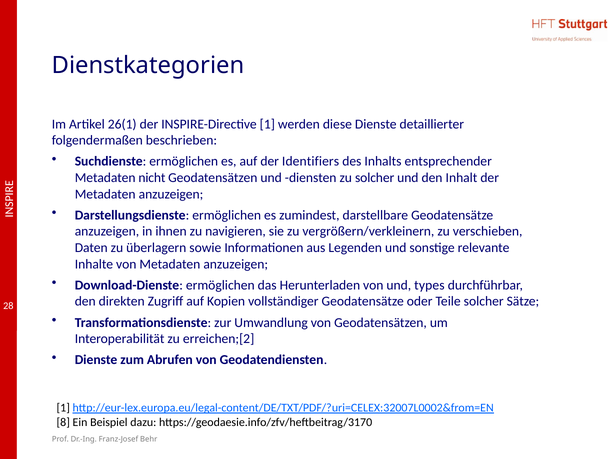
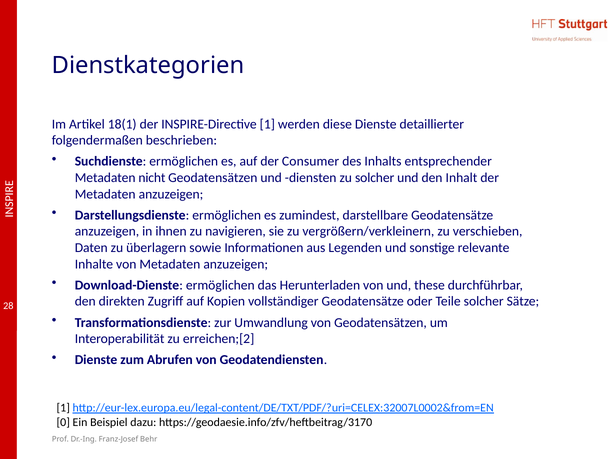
26(1: 26(1 -> 18(1 (122, 124)
Identifiers: Identifiers -> Consumer (311, 161)
types: types -> these (430, 285)
8: 8 -> 0 (63, 422)
